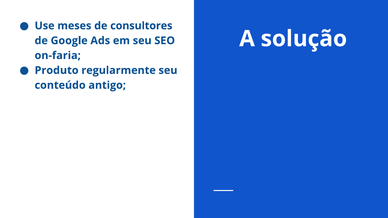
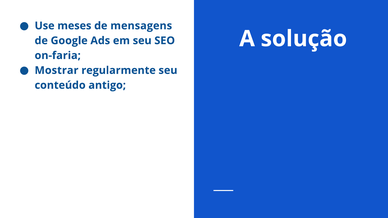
consultores: consultores -> mensagens (141, 26)
Produto: Produto -> Mostrar (57, 70)
